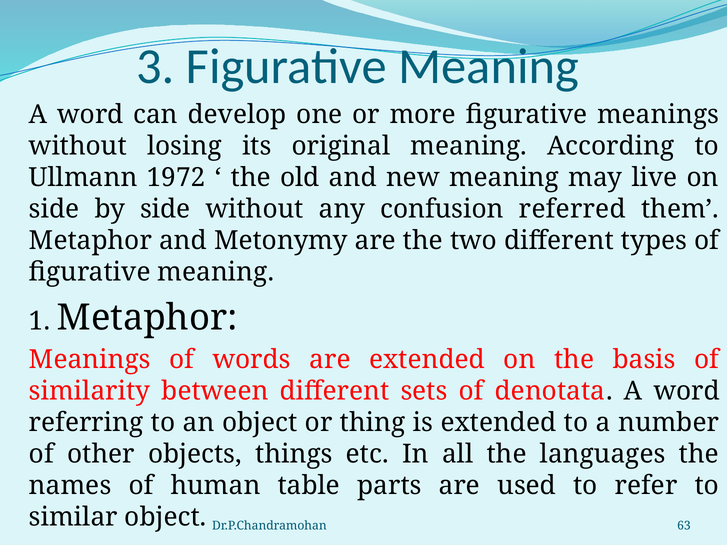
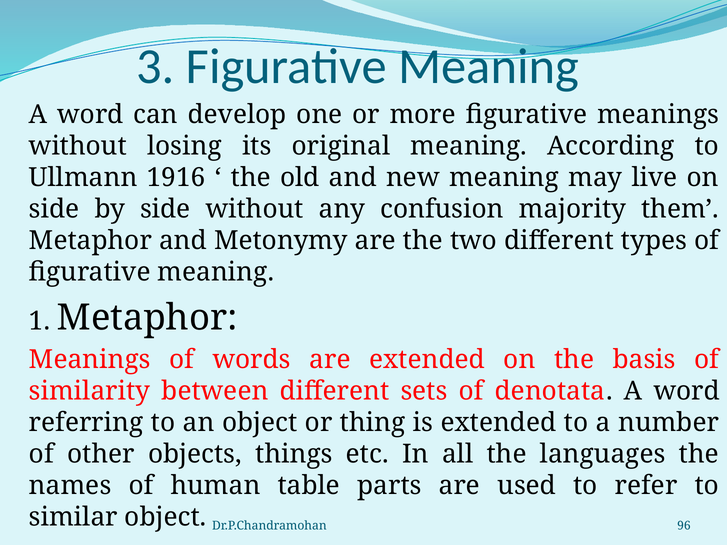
1972: 1972 -> 1916 (176, 178)
referred: referred -> majority (573, 209)
63: 63 -> 96 (684, 526)
